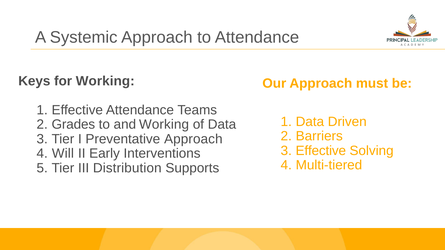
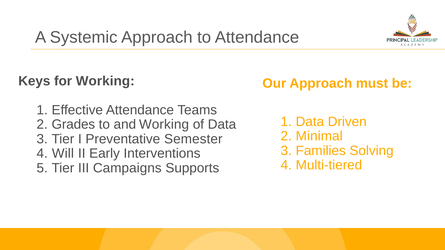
Barriers: Barriers -> Minimal (319, 136)
Preventative Approach: Approach -> Semester (193, 139)
Effective: Effective -> Families (321, 151)
Distribution: Distribution -> Campaigns (127, 168)
